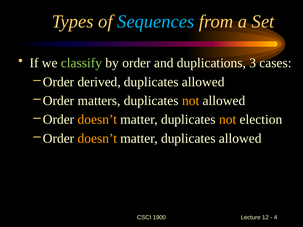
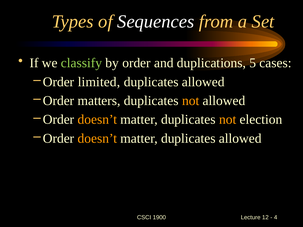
Sequences colour: light blue -> white (156, 21)
3: 3 -> 5 (253, 63)
derived: derived -> limited (99, 82)
